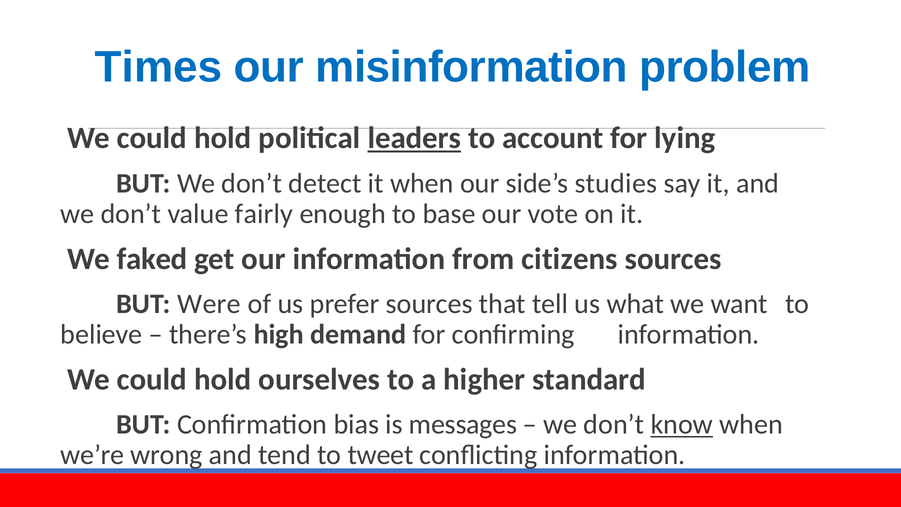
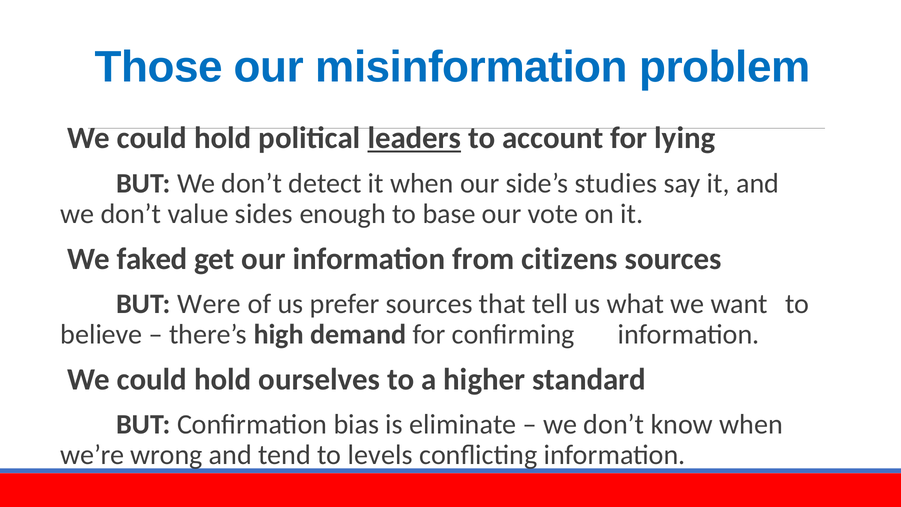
Times: Times -> Those (159, 67)
fairly: fairly -> sides (264, 214)
messages: messages -> eliminate (463, 424)
know underline: present -> none (682, 424)
tweet: tweet -> levels (380, 455)
